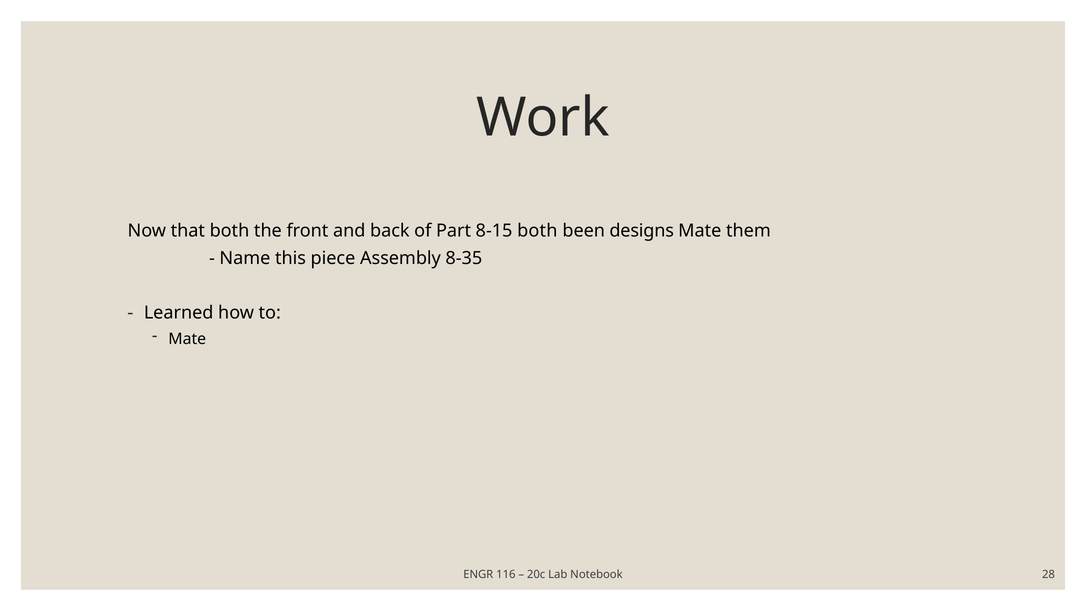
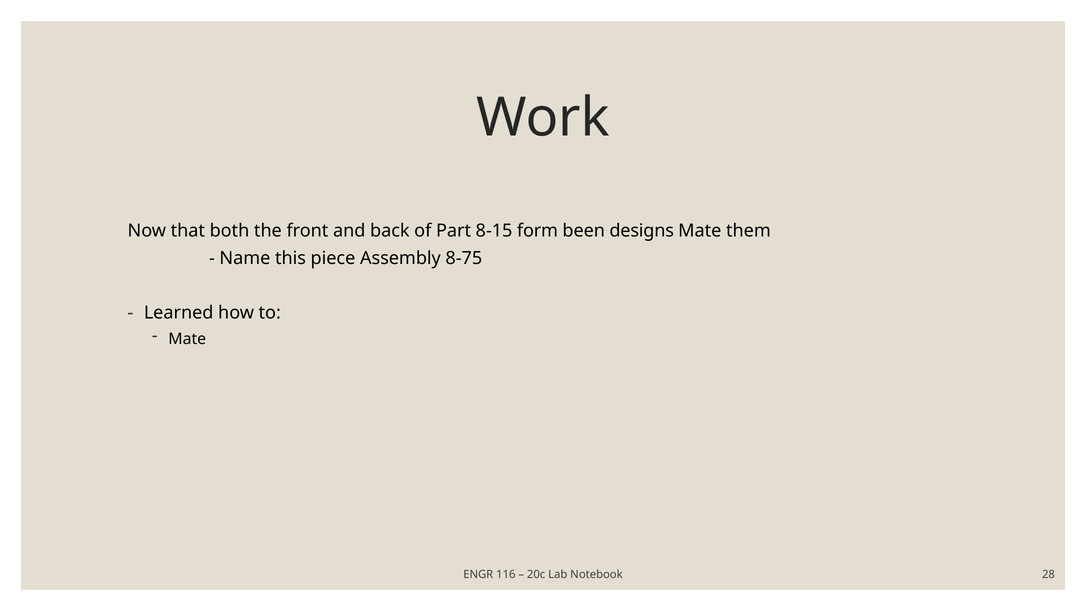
8-15 both: both -> form (537, 231)
8-35: 8-35 -> 8-75 (464, 258)
